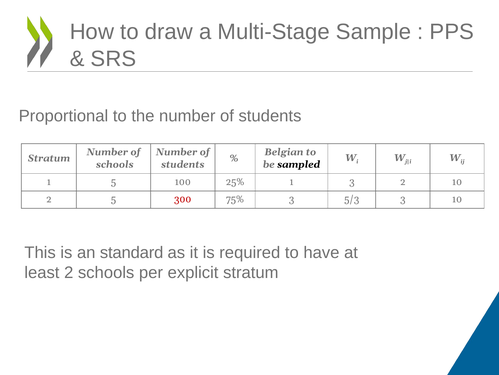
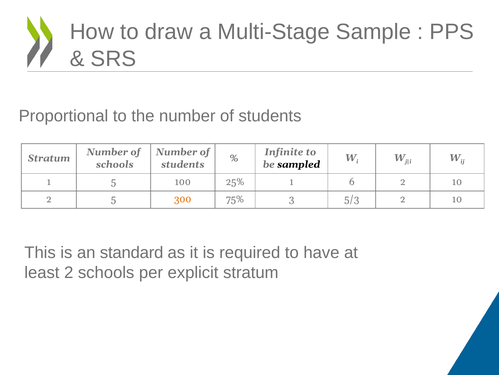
Belgian: Belgian -> Infinite (284, 152)
1 3: 3 -> 6 (352, 182)
300 colour: red -> orange (183, 199)
5/3 3: 3 -> 2 (403, 199)
